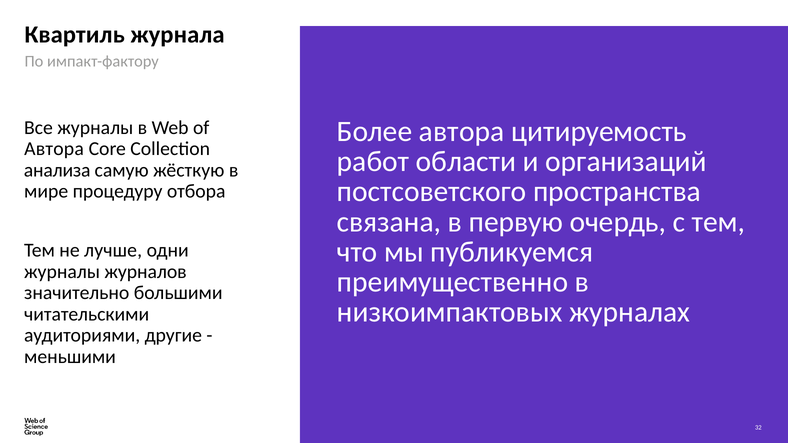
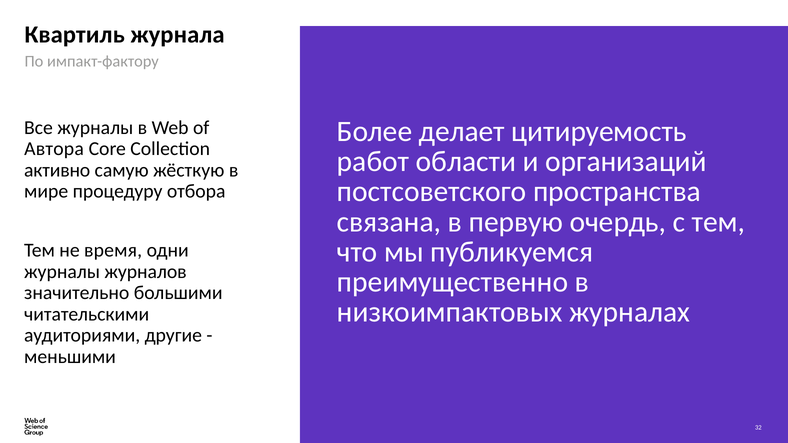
Более автора: автора -> делает (462, 132)
анализа: анализа -> активно (57, 170)
лучше: лучше -> время (113, 250)
